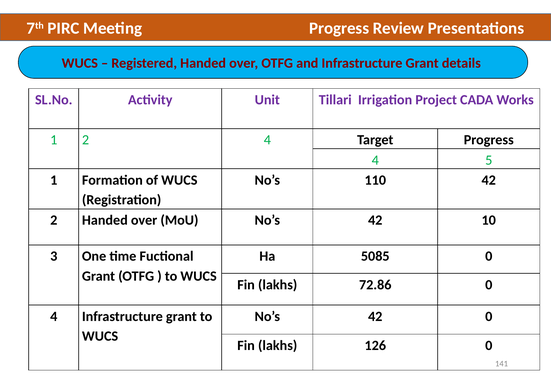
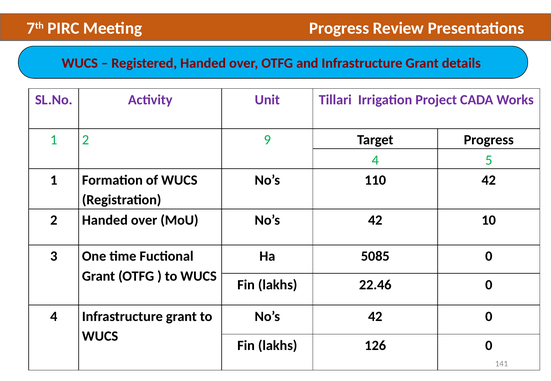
2 4: 4 -> 9 (267, 140)
72.86: 72.86 -> 22.46 (375, 285)
